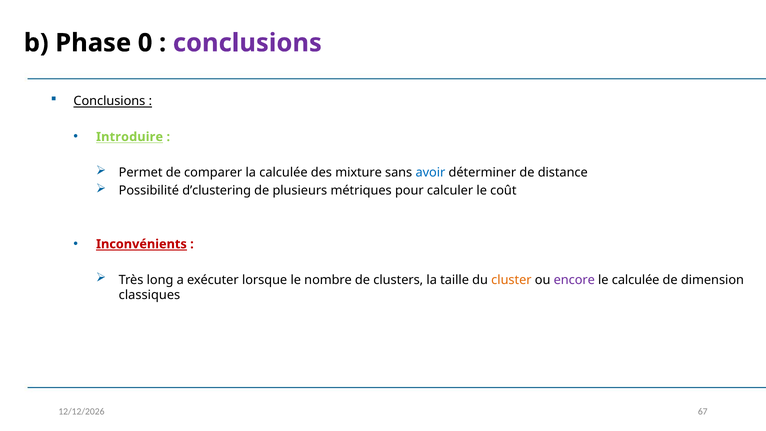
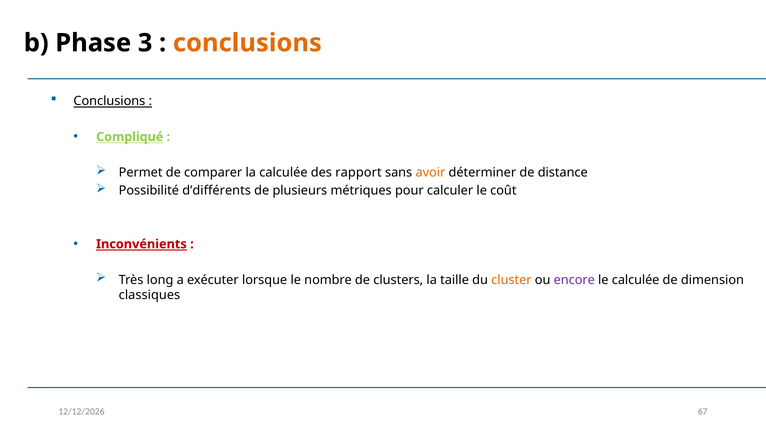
0: 0 -> 3 (145, 43)
conclusions colour: purple -> orange (247, 43)
Introduire: Introduire -> Compliqué (130, 137)
mixture: mixture -> rapport (358, 173)
avoir colour: blue -> orange (430, 173)
d’clustering: d’clustering -> d’différents (217, 190)
